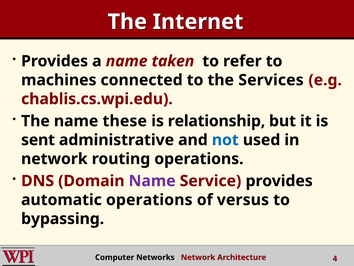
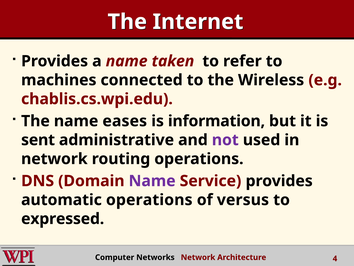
Services: Services -> Wireless (271, 80)
these: these -> eases (125, 121)
relationship: relationship -> information (217, 121)
not colour: blue -> purple (225, 140)
bypassing: bypassing -> expressed (63, 218)
